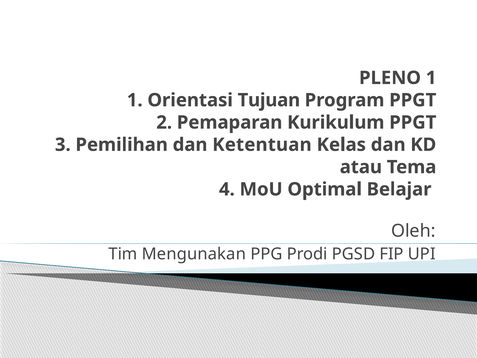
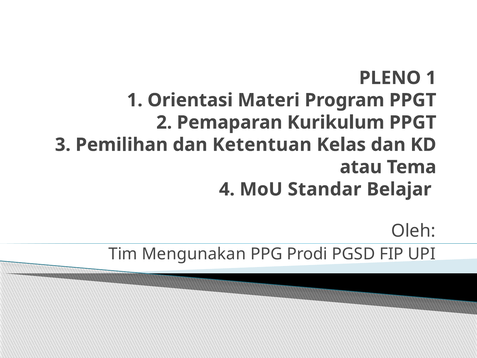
Tujuan: Tujuan -> Materi (269, 100)
Optimal: Optimal -> Standar (325, 189)
